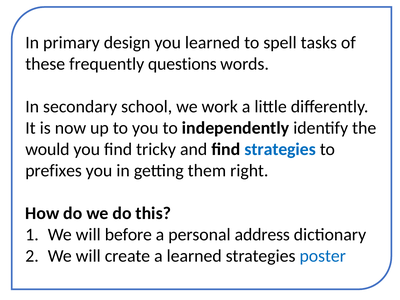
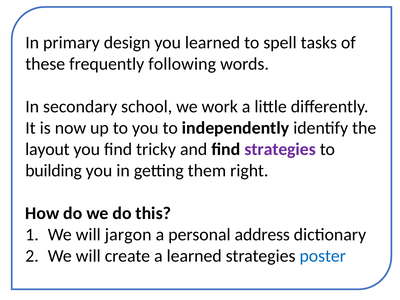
questions: questions -> following (182, 64)
would: would -> layout (47, 149)
strategies colour: blue -> purple (280, 149)
prefixes: prefixes -> building (54, 171)
before: before -> jargon (128, 235)
